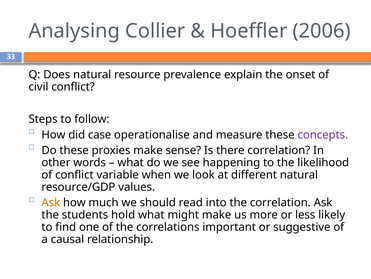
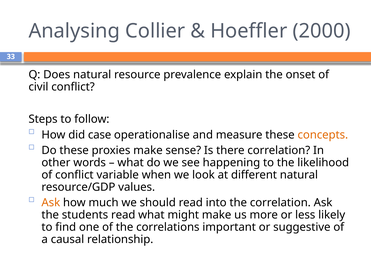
2006: 2006 -> 2000 (322, 31)
concepts colour: purple -> orange (323, 134)
students hold: hold -> read (123, 214)
